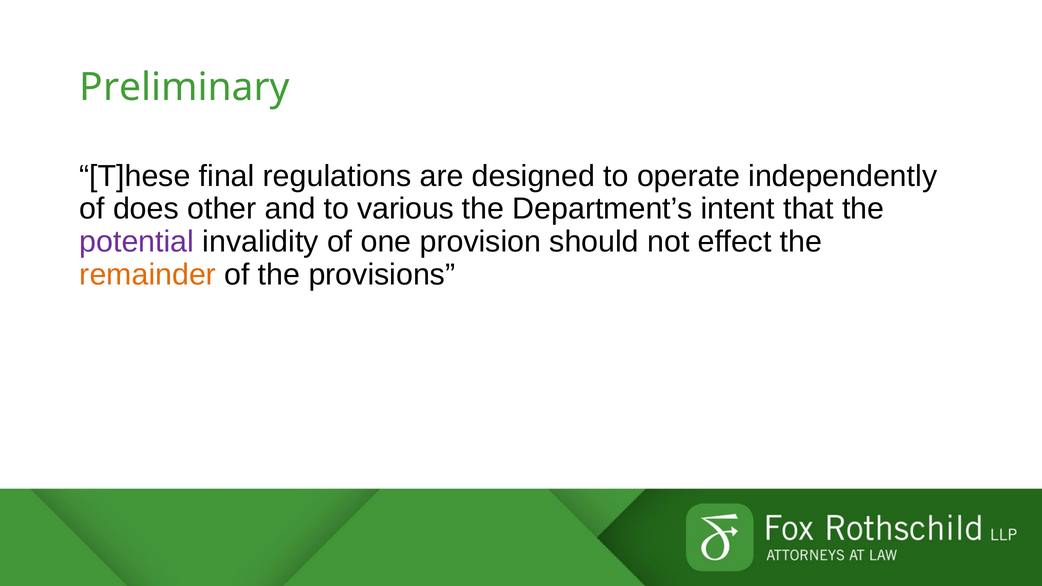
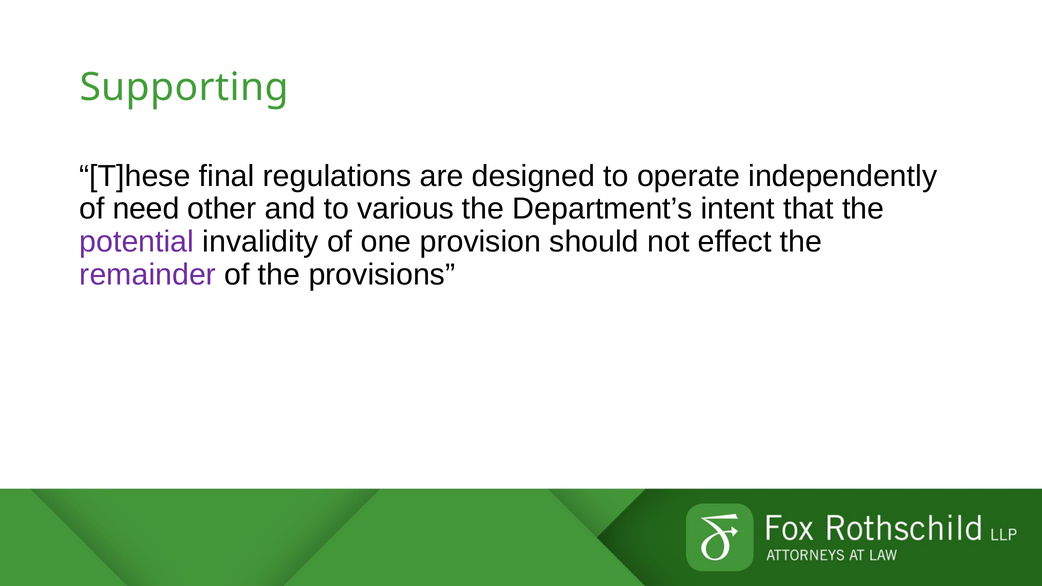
Preliminary: Preliminary -> Supporting (184, 88)
does: does -> need (146, 209)
remainder colour: orange -> purple (148, 275)
